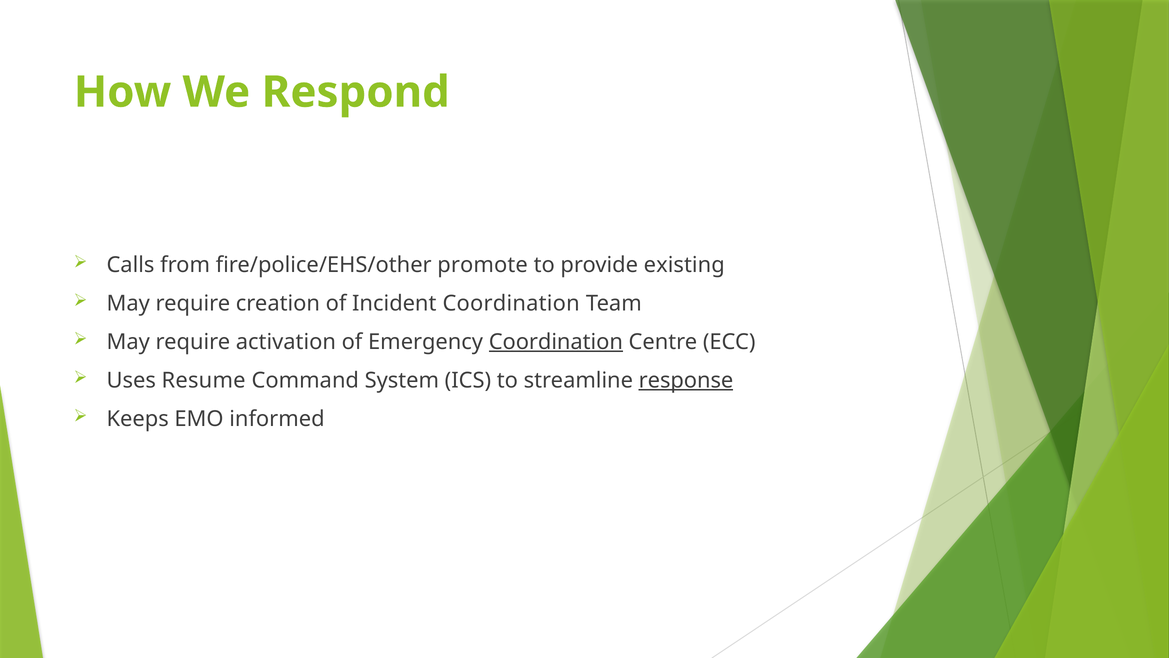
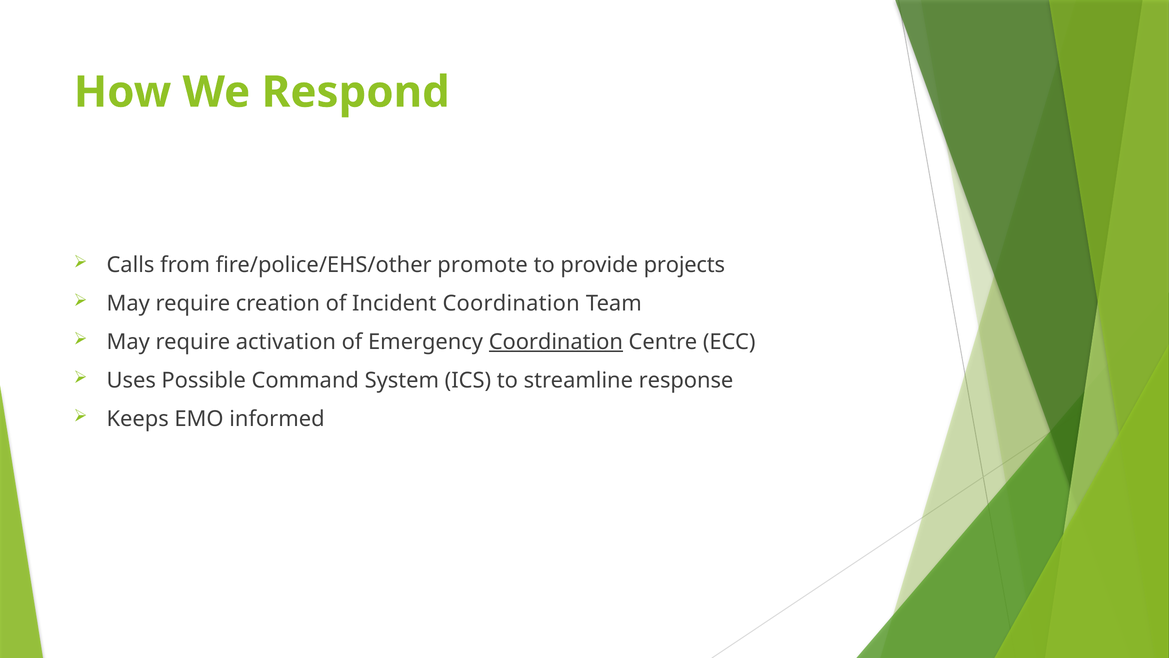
existing: existing -> projects (684, 265)
Resume: Resume -> Possible (204, 380)
response underline: present -> none (686, 380)
